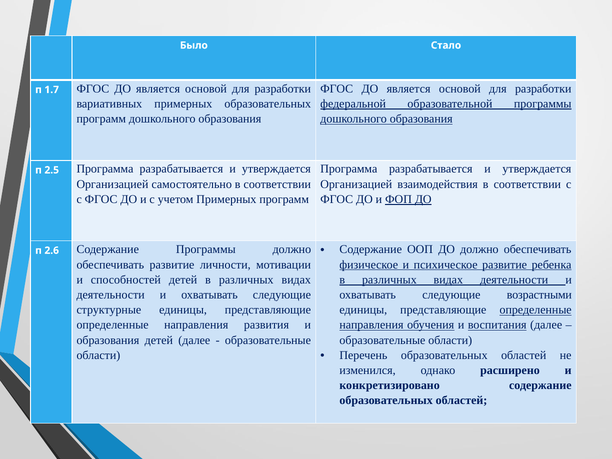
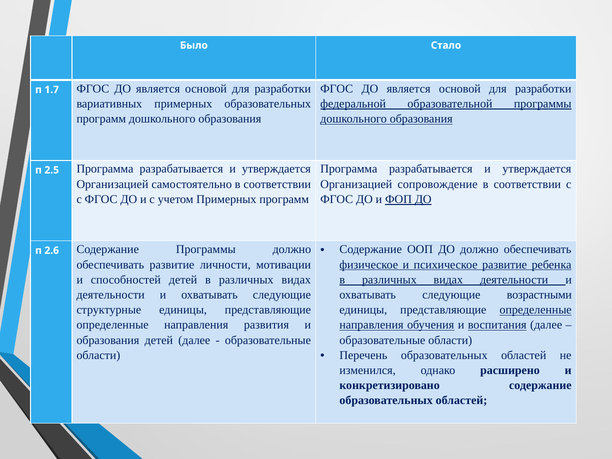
взаимодействия: взаимодействия -> сопровождение (438, 184)
